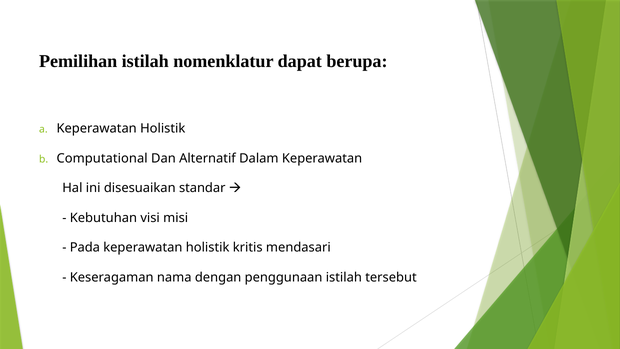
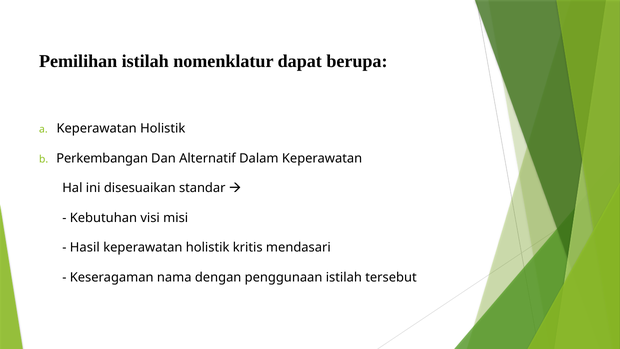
Computational: Computational -> Perkembangan (102, 158)
Pada: Pada -> Hasil (85, 247)
